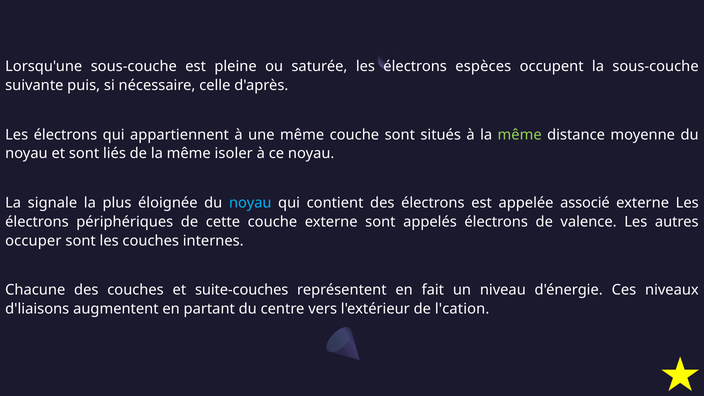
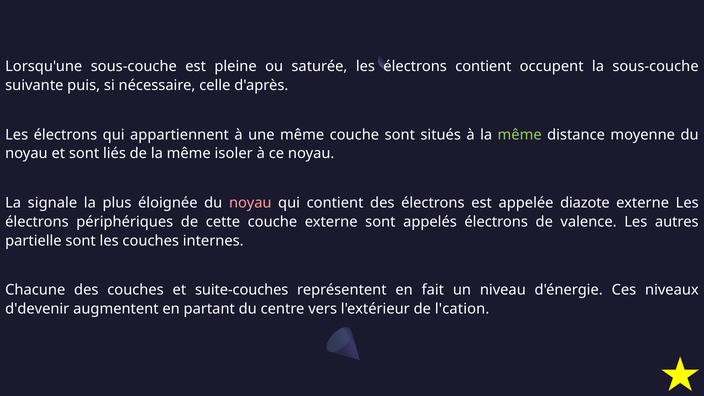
électrons espèces: espèces -> contient (483, 67)
noyau colour: light blue -> pink (250, 203)
associé: associé -> diazote (585, 203)
occuper: occuper -> partielle (33, 241)
d'liaisons: d'liaisons -> d'devenir (37, 309)
